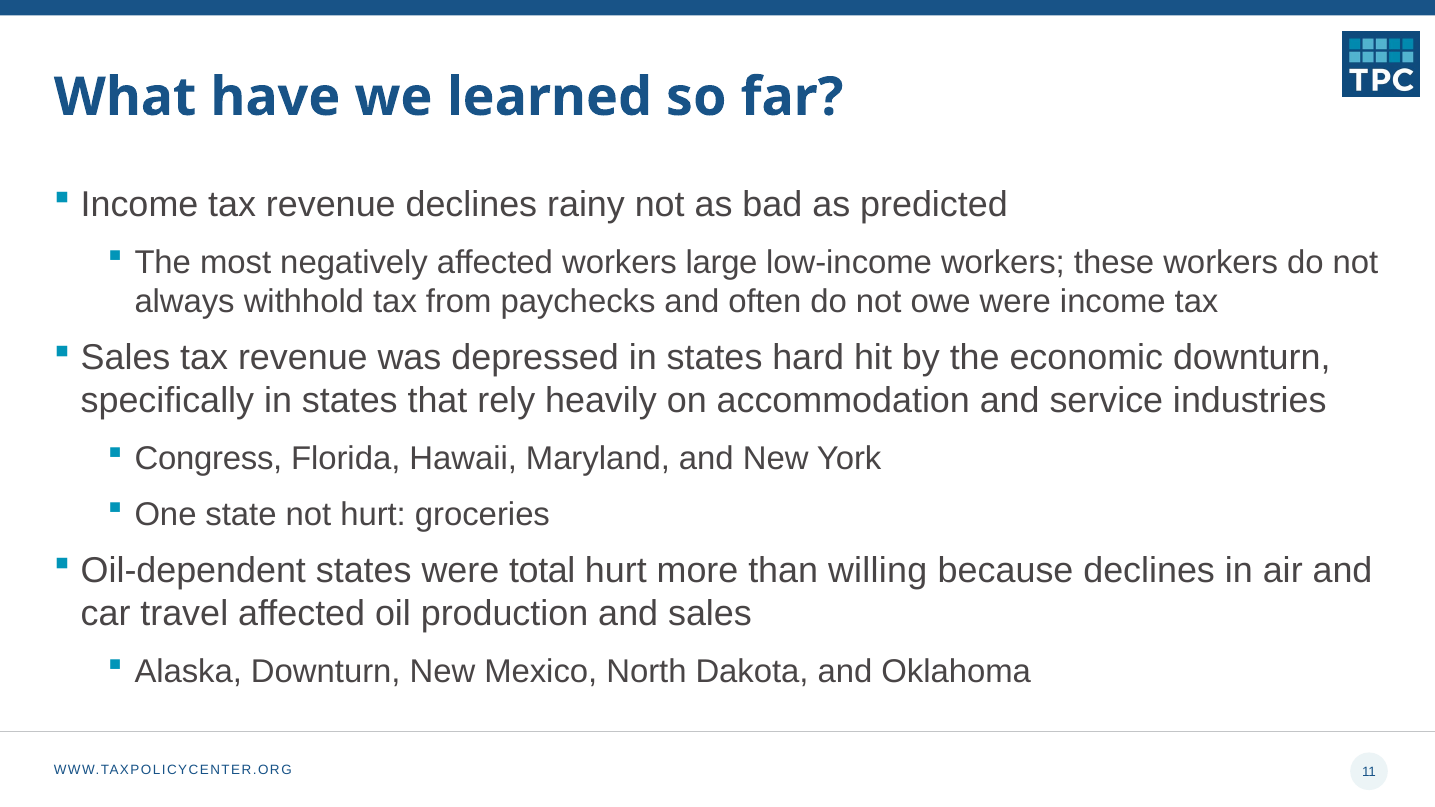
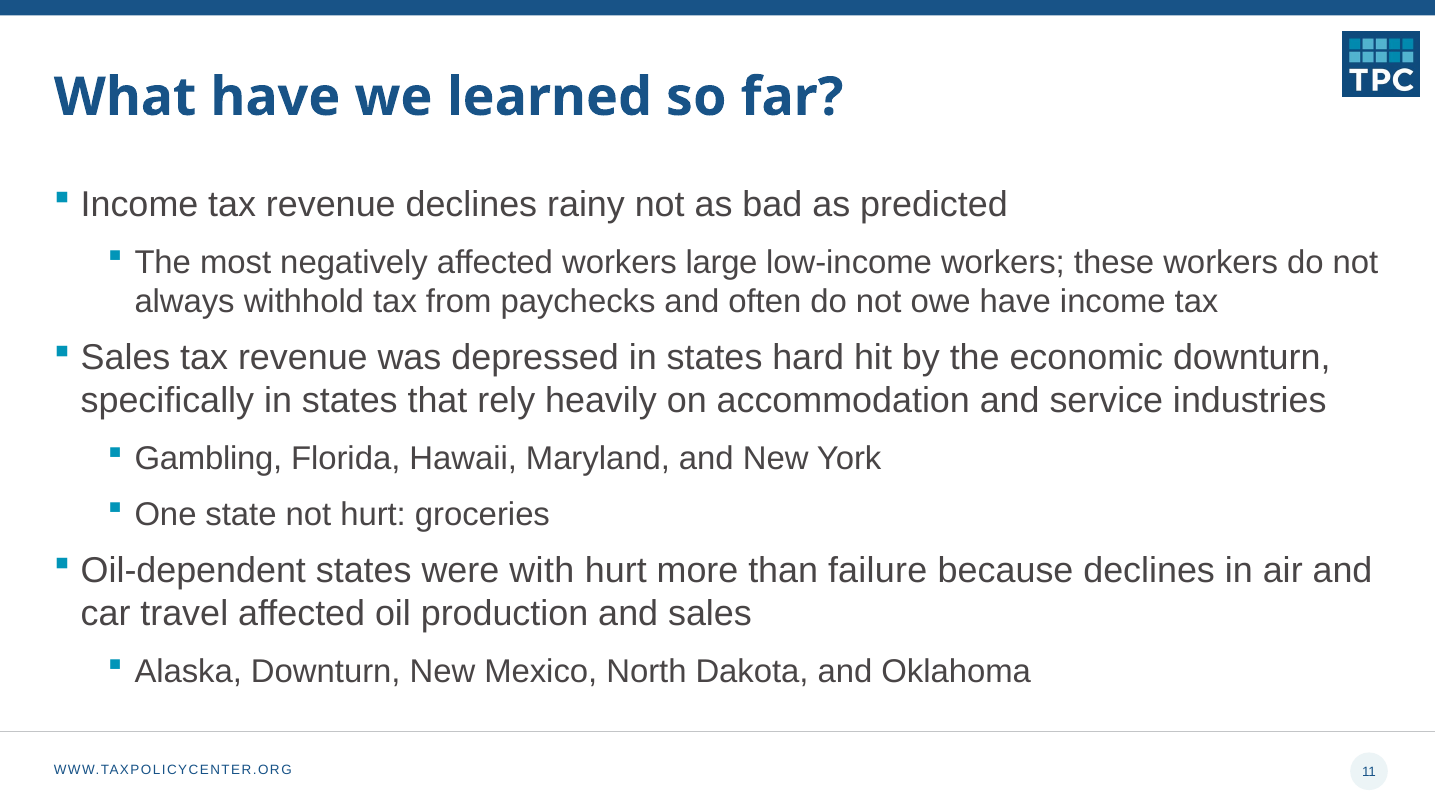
owe were: were -> have (1015, 302)
Congress: Congress -> Gambling (208, 459)
total: total -> with (542, 571)
willing: willing -> failure (878, 571)
